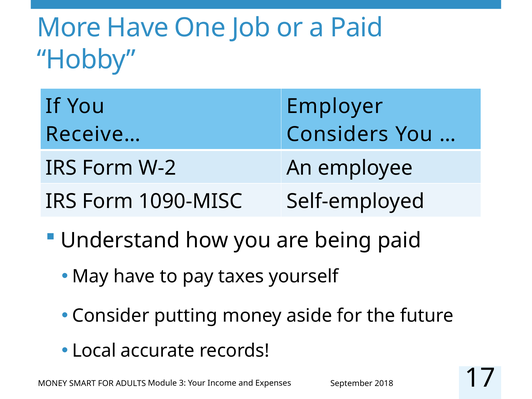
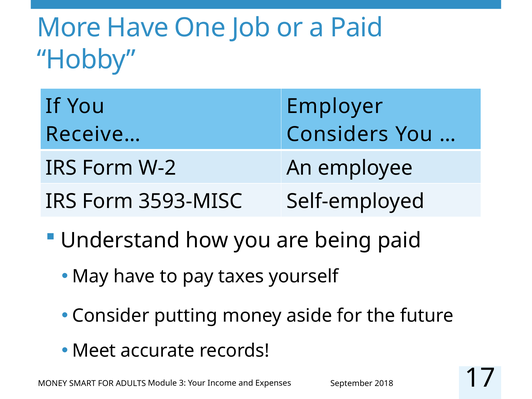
1090-MISC: 1090-MISC -> 3593-MISC (191, 201)
Local: Local -> Meet (94, 351)
